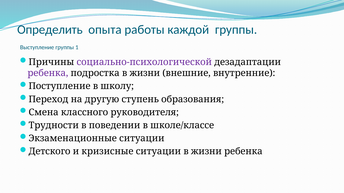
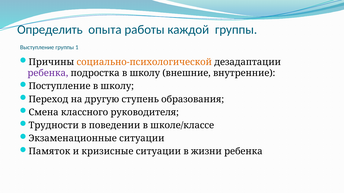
социально-психологической colour: purple -> orange (144, 62)
подростка в жизни: жизни -> школу (145, 73)
Детского: Детского -> Памяток (49, 152)
